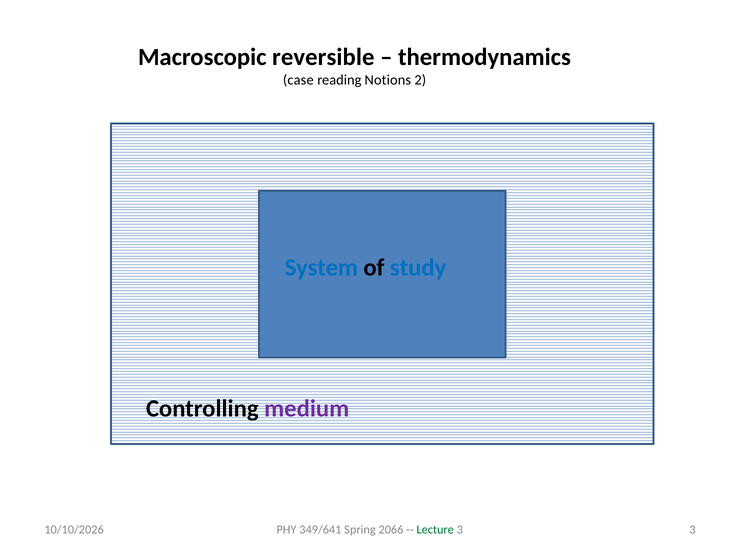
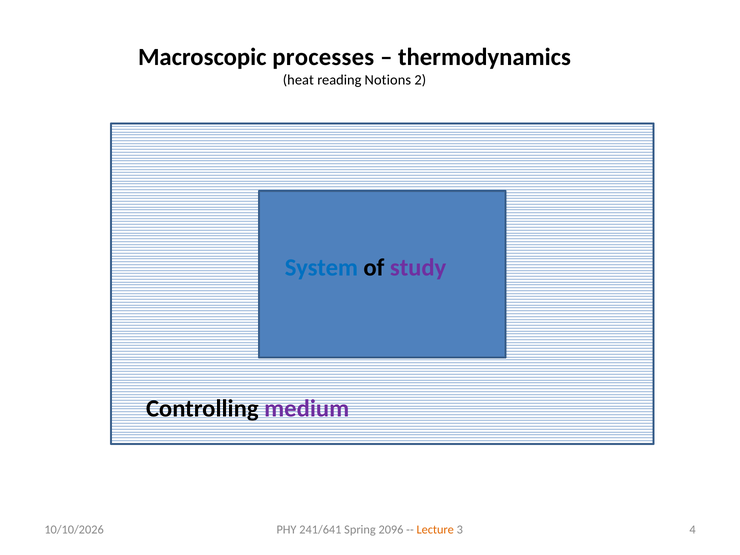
reversible: reversible -> processes (323, 57)
case: case -> heat (298, 80)
study colour: blue -> purple (418, 268)
349/641: 349/641 -> 241/641 (320, 530)
2066: 2066 -> 2096 (391, 530)
Lecture colour: green -> orange (435, 530)
3 3: 3 -> 4 (693, 530)
